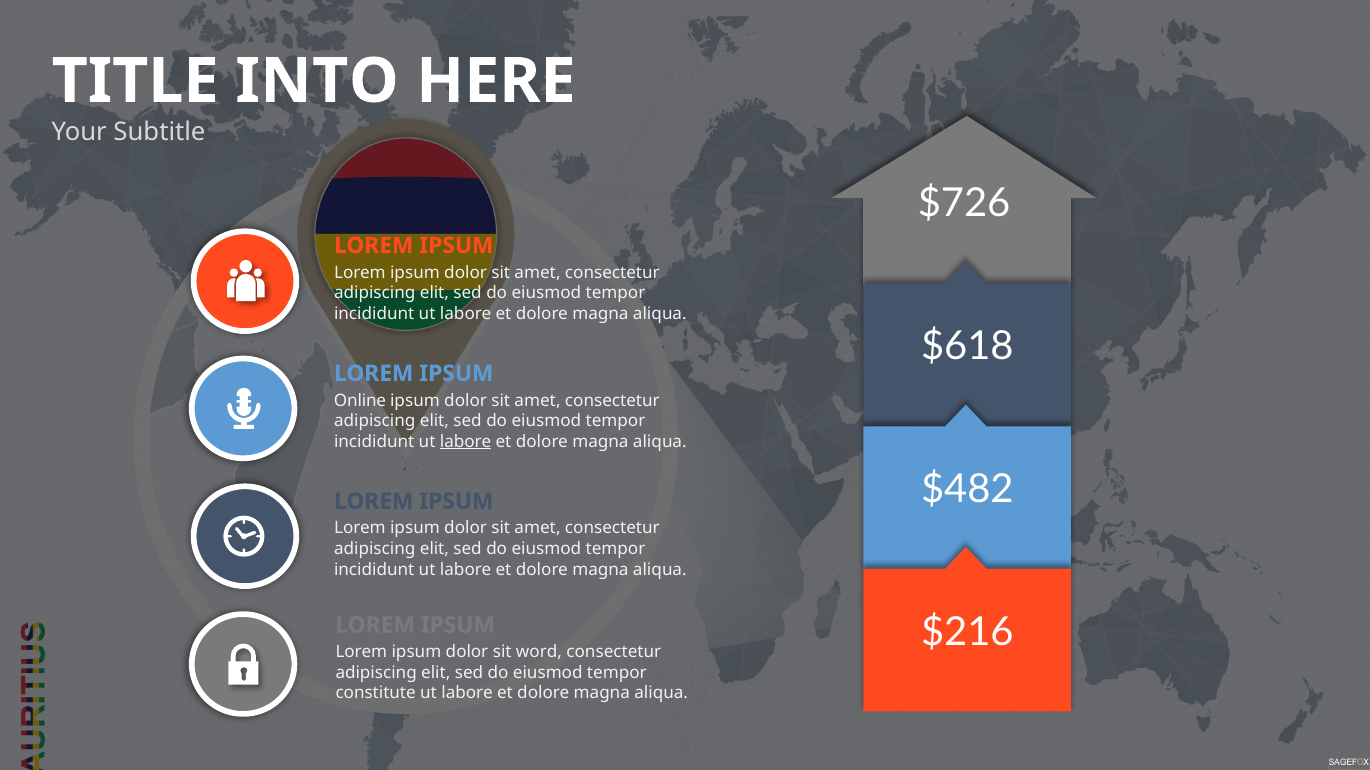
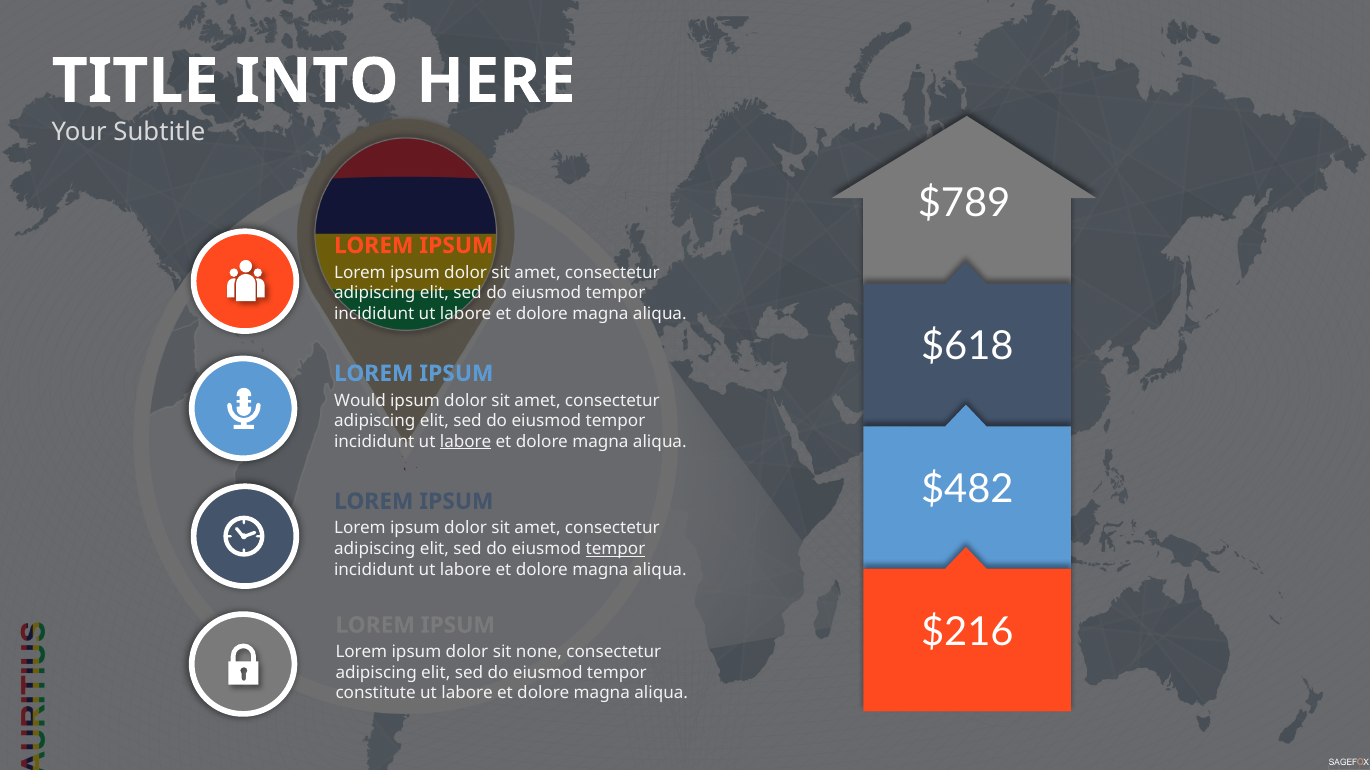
$726: $726 -> $789 (964, 204)
Online: Online -> Would (360, 401)
tempor underline: none -> present (615, 549)
word: word -> none (539, 653)
